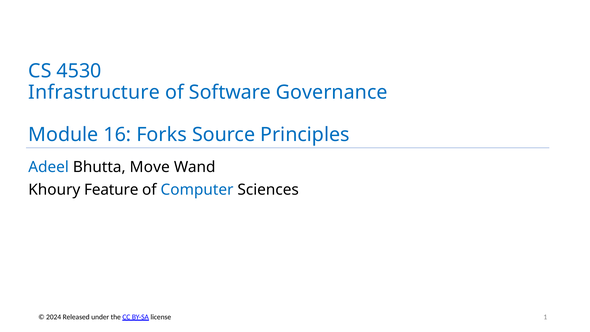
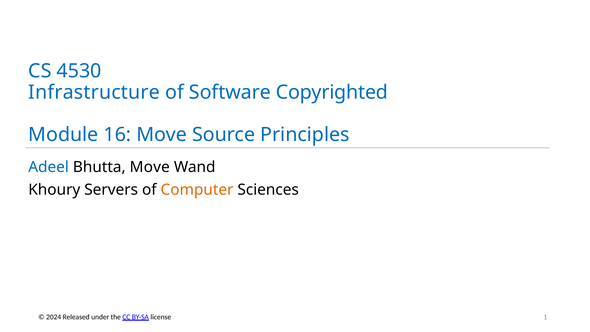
Governance: Governance -> Copyrighted (332, 92)
16 Forks: Forks -> Move (162, 135)
Feature: Feature -> Servers (111, 190)
Computer colour: blue -> orange (197, 190)
